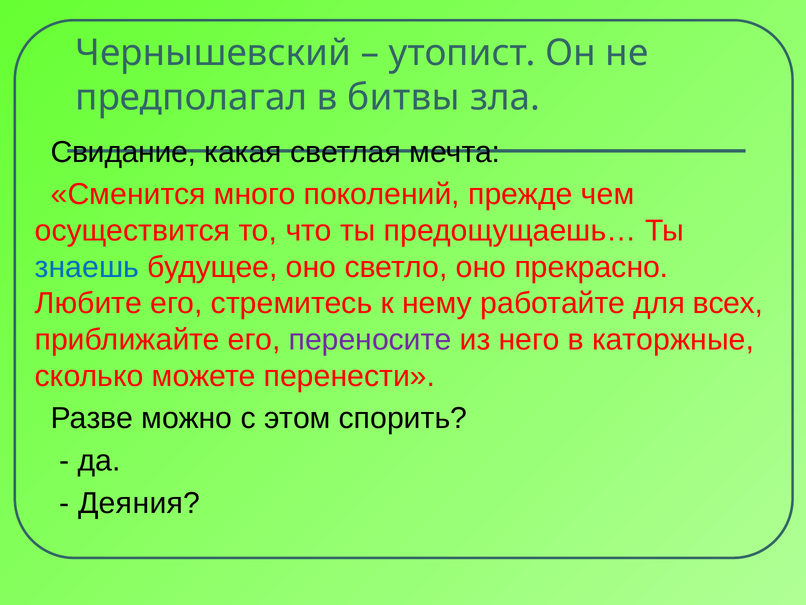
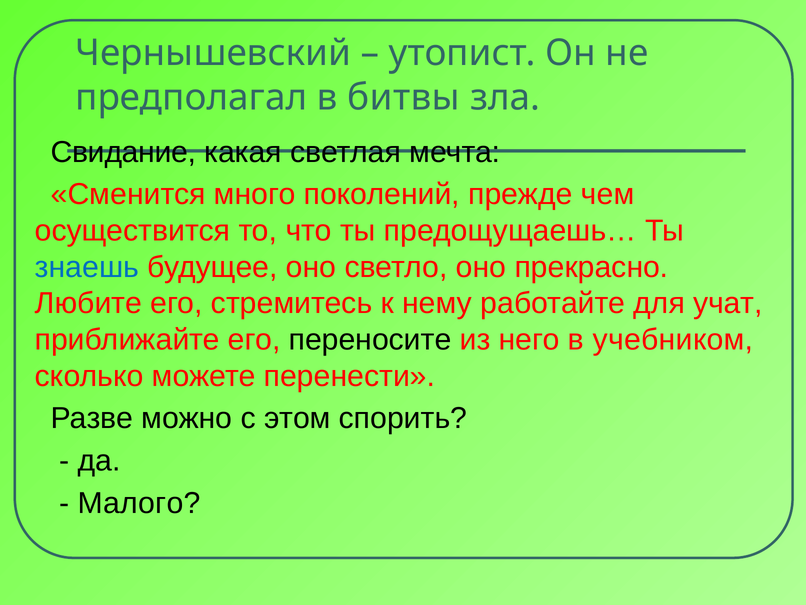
всех: всех -> учат (728, 303)
переносите colour: purple -> black (370, 339)
каторжные: каторжные -> учебником (673, 339)
Деяния: Деяния -> Малого (139, 503)
